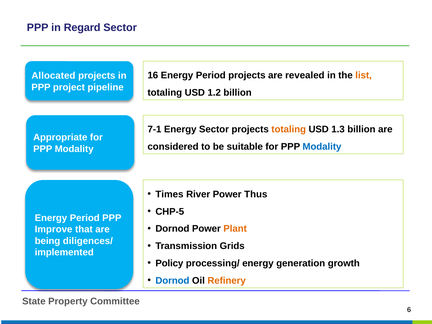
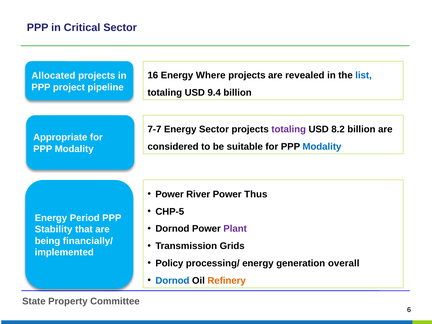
Regard: Regard -> Critical (82, 28)
16 Energy Period: Period -> Where (211, 75)
list colour: orange -> blue (364, 75)
1.2: 1.2 -> 9.4 (214, 93)
7-1: 7-1 -> 7-7 (154, 129)
totaling colour: orange -> purple (289, 129)
1.3: 1.3 -> 8.2 (338, 129)
Times: Times -> Power (170, 194)
Plant colour: orange -> purple (235, 229)
Improve: Improve -> Stability (54, 229)
diligences/: diligences/ -> financially/ (88, 241)
growth: growth -> overall (344, 263)
